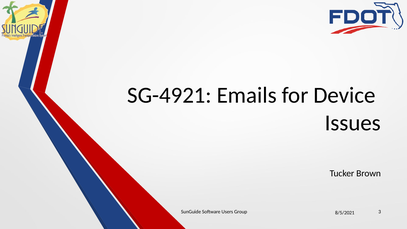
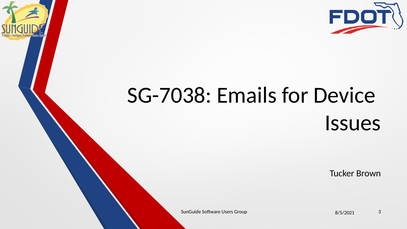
SG-4921: SG-4921 -> SG-7038 (169, 95)
